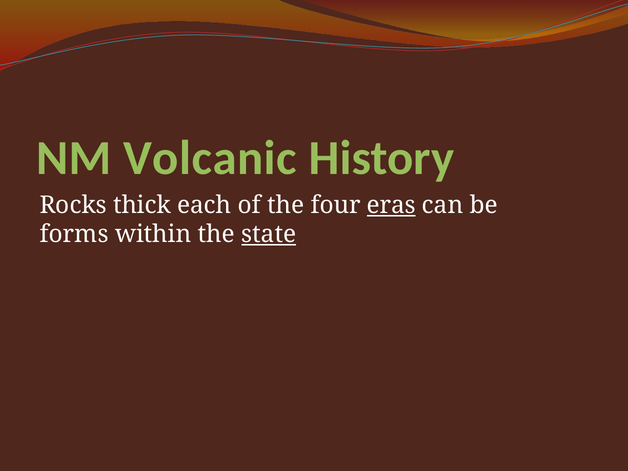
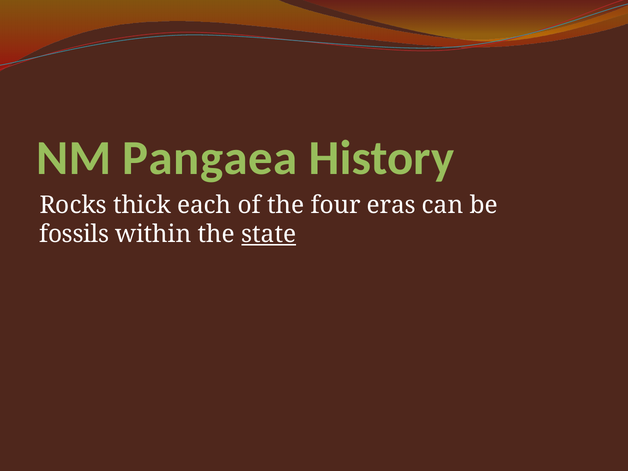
Volcanic: Volcanic -> Pangaea (210, 158)
eras underline: present -> none (391, 205)
forms: forms -> fossils (74, 234)
